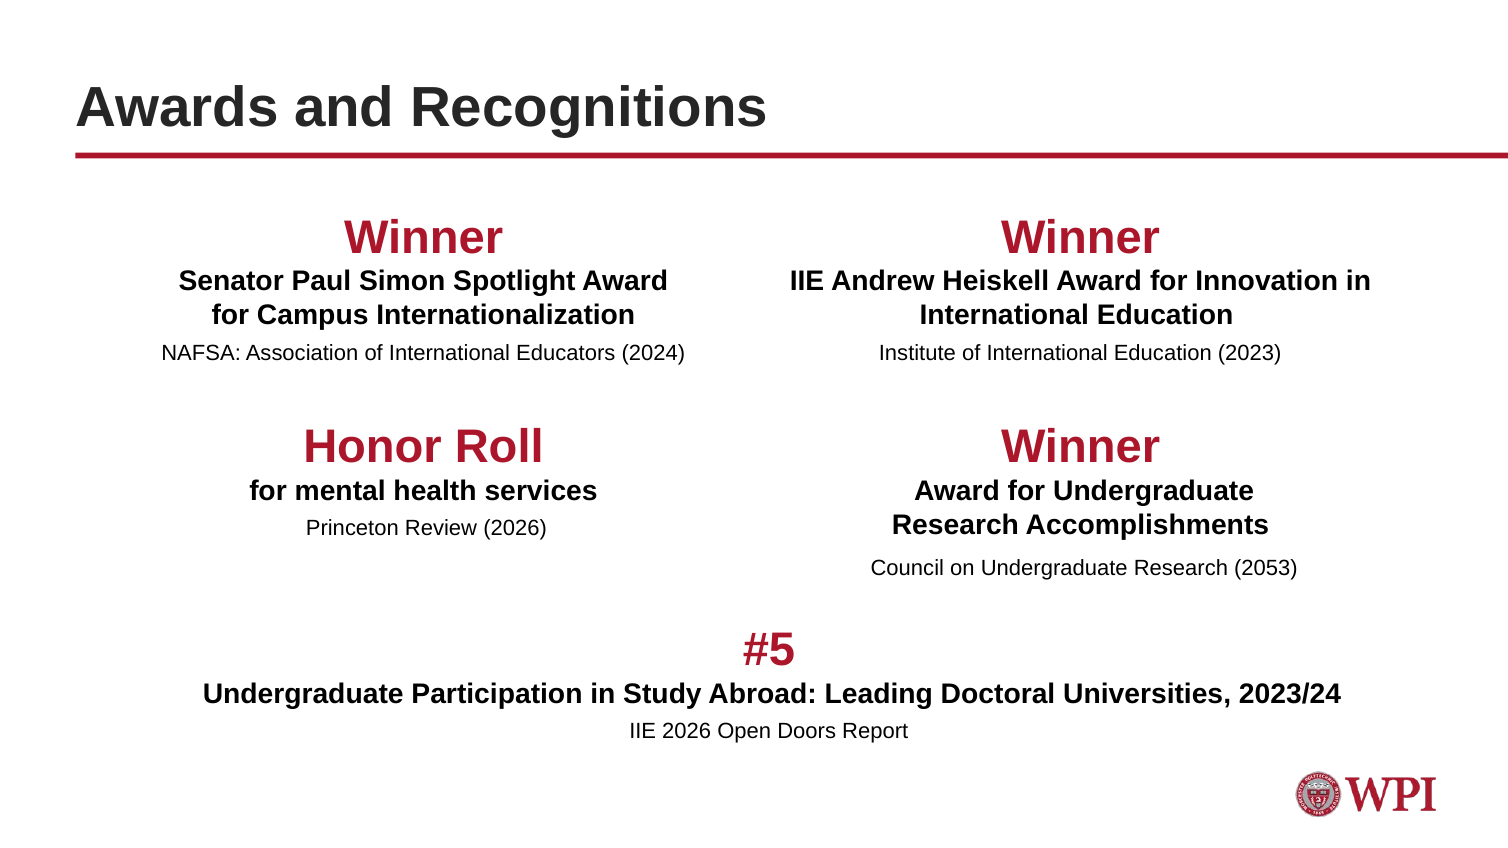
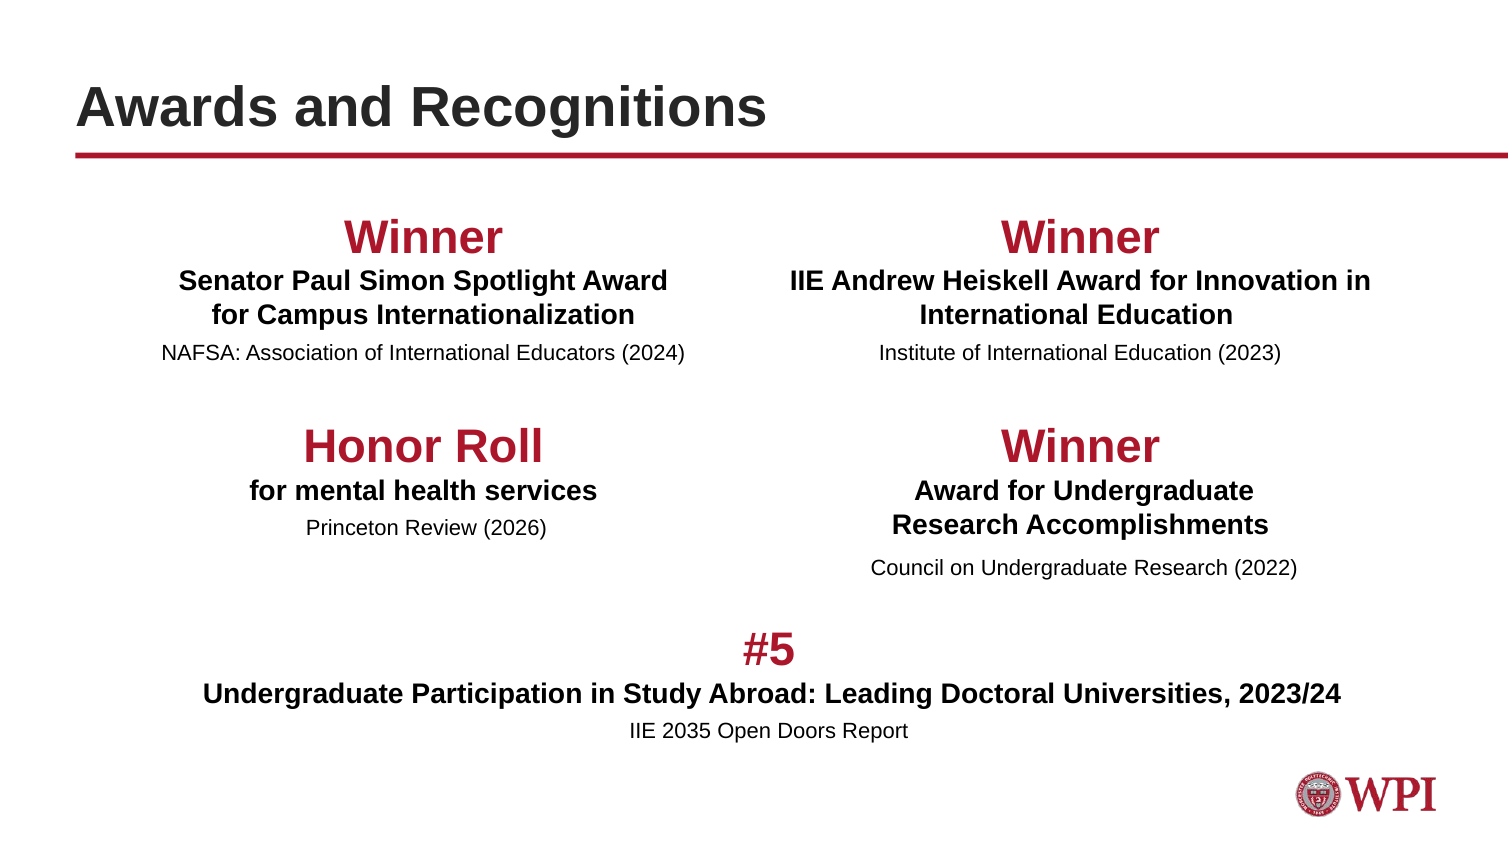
2053: 2053 -> 2022 (1266, 569)
IIE 2026: 2026 -> 2035 (687, 732)
